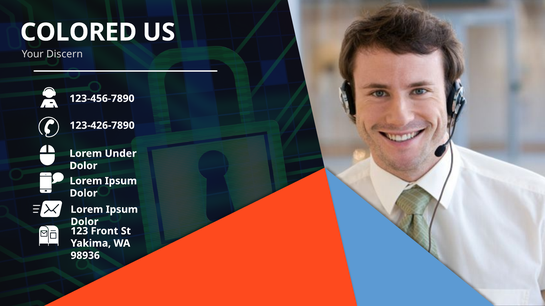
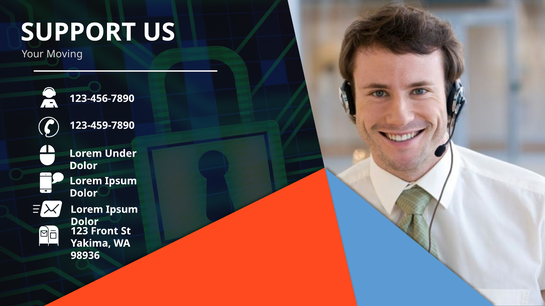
COLORED: COLORED -> SUPPORT (78, 32)
Discern: Discern -> Moving (65, 54)
123-426-7890: 123-426-7890 -> 123-459-7890 (102, 126)
